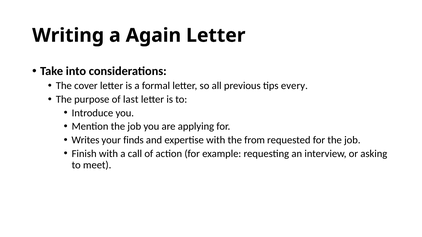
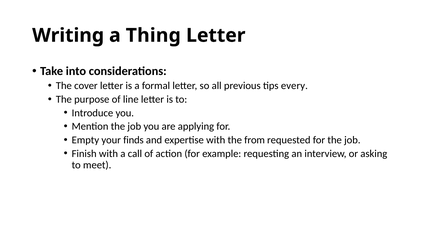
Again: Again -> Thing (153, 35)
last: last -> line (131, 99)
Writes: Writes -> Empty (85, 140)
